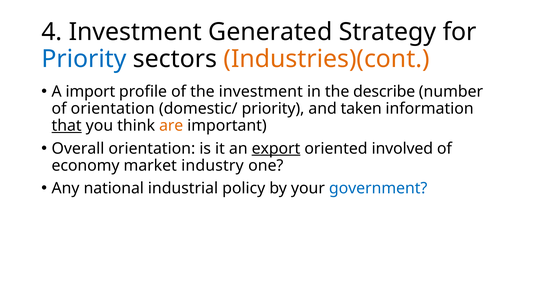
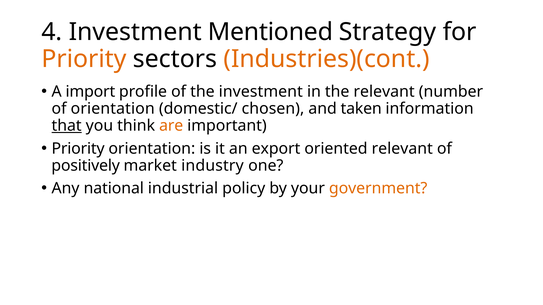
Generated: Generated -> Mentioned (270, 32)
Priority colour: blue -> orange (84, 59)
the describe: describe -> relevant (384, 92)
domestic/ priority: priority -> chosen (273, 109)
Overall: Overall -> Priority (78, 149)
export underline: present -> none (276, 149)
oriented involved: involved -> relevant (402, 149)
economy: economy -> positively (86, 166)
government colour: blue -> orange (378, 188)
